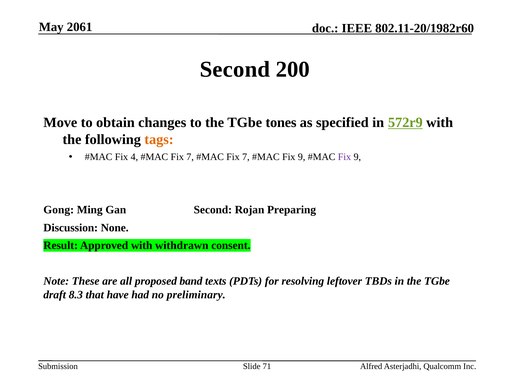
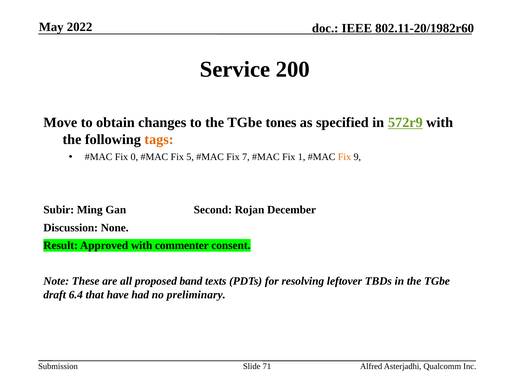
2061: 2061 -> 2022 (80, 27)
Second: Second -> Service (235, 70)
4: 4 -> 0 (134, 157)
7: 7 -> 5 (190, 157)
9: 9 -> 1 (302, 157)
Fix colour: purple -> orange (344, 157)
Gong: Gong -> Subir (59, 210)
Preparing: Preparing -> December (292, 210)
withdrawn: withdrawn -> commenter (182, 246)
8.3: 8.3 -> 6.4 (76, 295)
